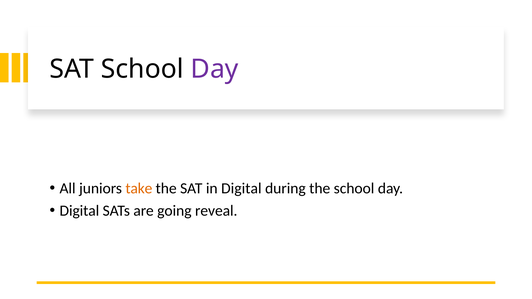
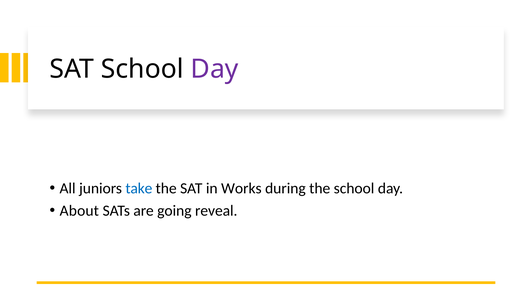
take colour: orange -> blue (139, 189)
in Digital: Digital -> Works (241, 189)
Digital: Digital -> About (79, 211)
